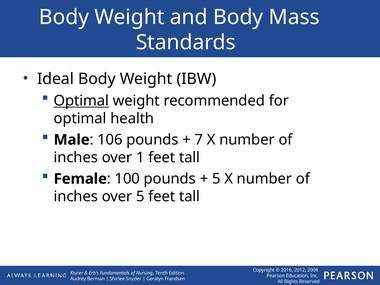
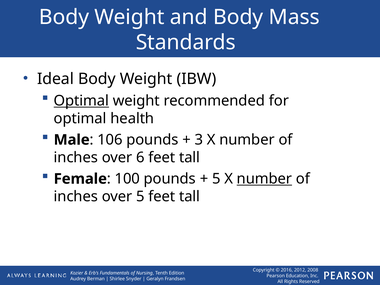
7: 7 -> 3 (199, 140)
1: 1 -> 6 (140, 158)
number underline: none -> present (264, 179)
